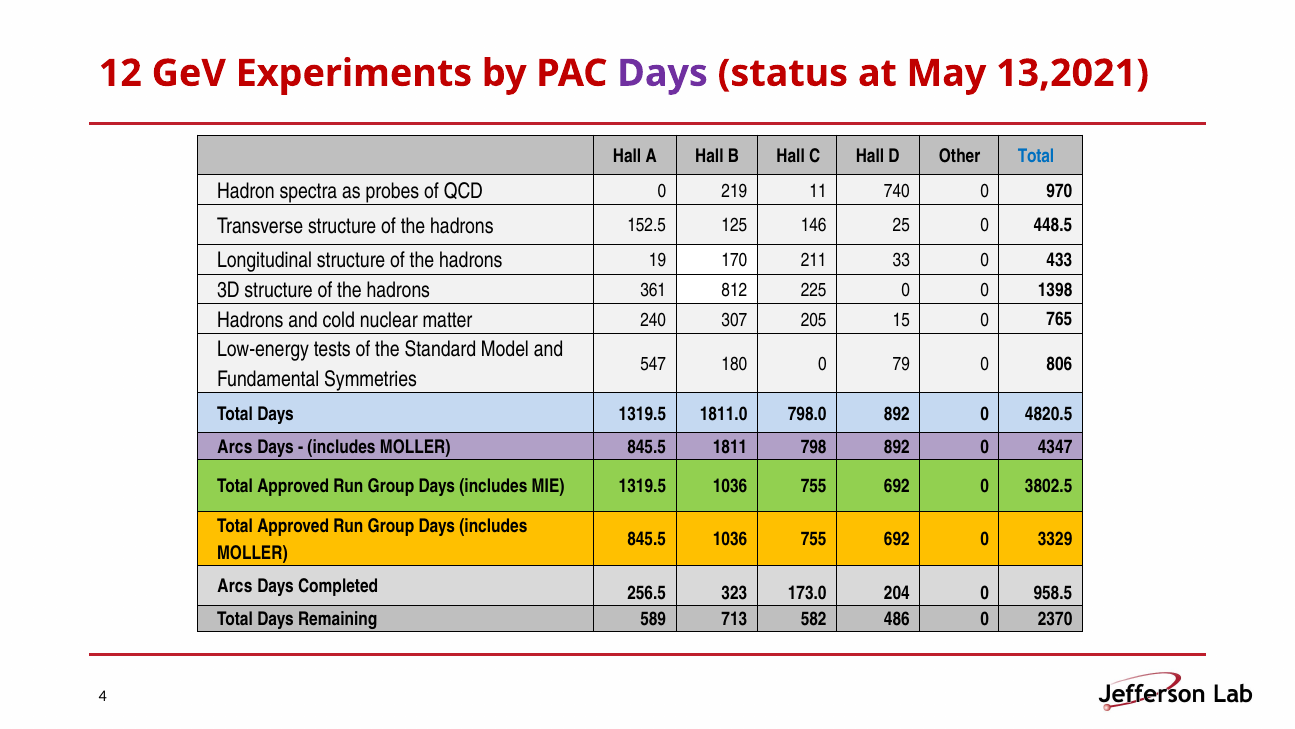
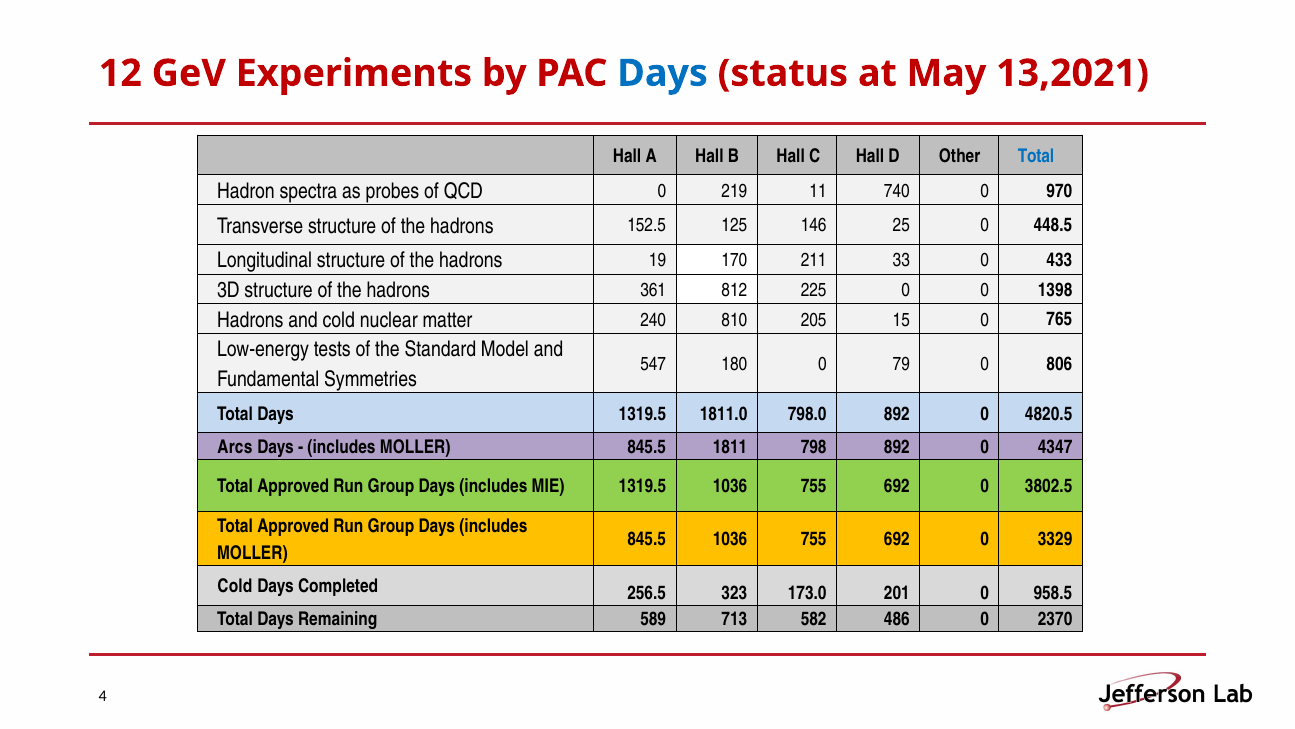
Days colour: purple -> blue (663, 73)
307: 307 -> 810 (734, 320)
Arcs: Arcs -> Cold (235, 586)
204: 204 -> 201 (897, 592)
